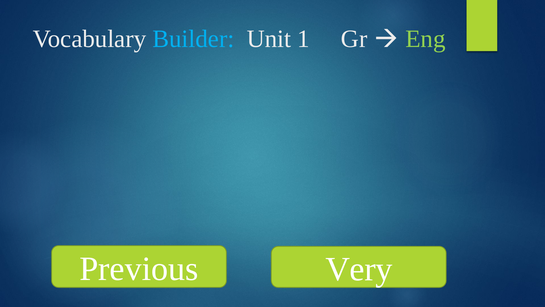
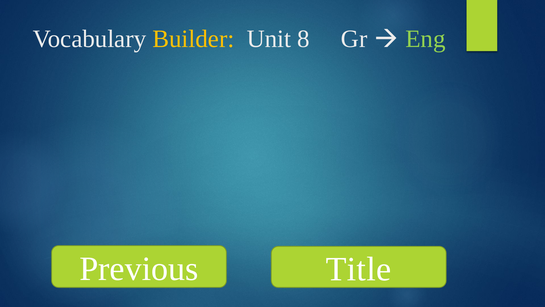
Builder colour: light blue -> yellow (193, 39)
1: 1 -> 8 (304, 39)
Very: Very -> Title (359, 269)
